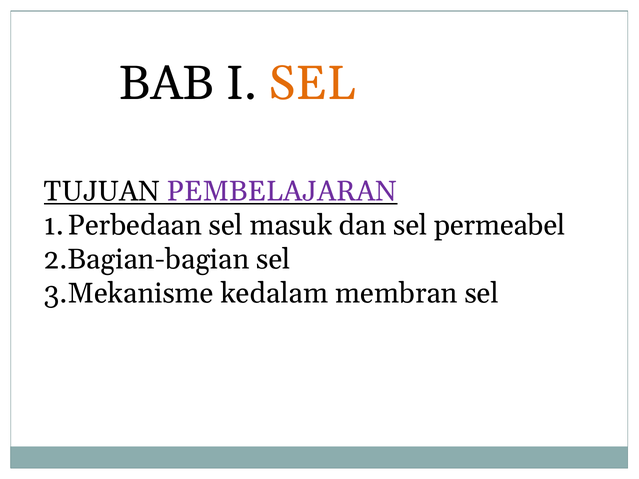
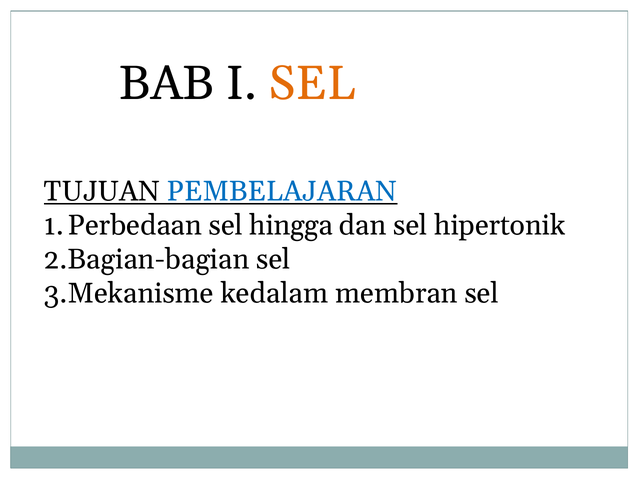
PEMBELAJARAN colour: purple -> blue (282, 191)
masuk: masuk -> hingga (291, 225)
permeabel: permeabel -> hipertonik (500, 225)
